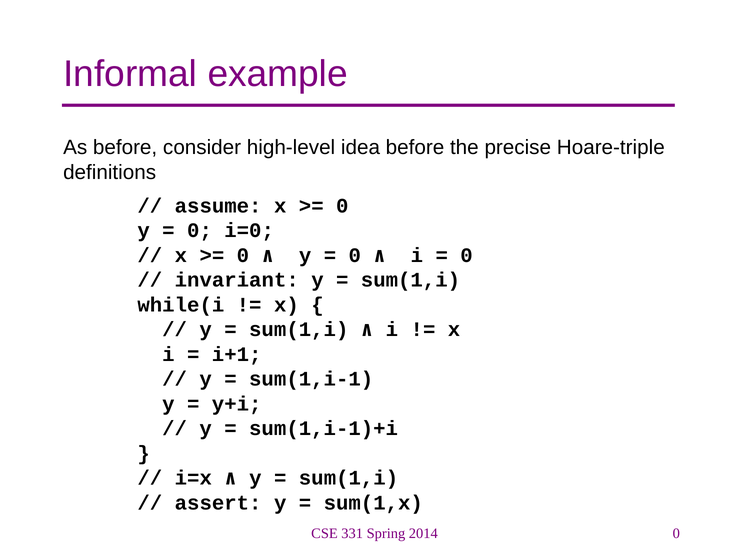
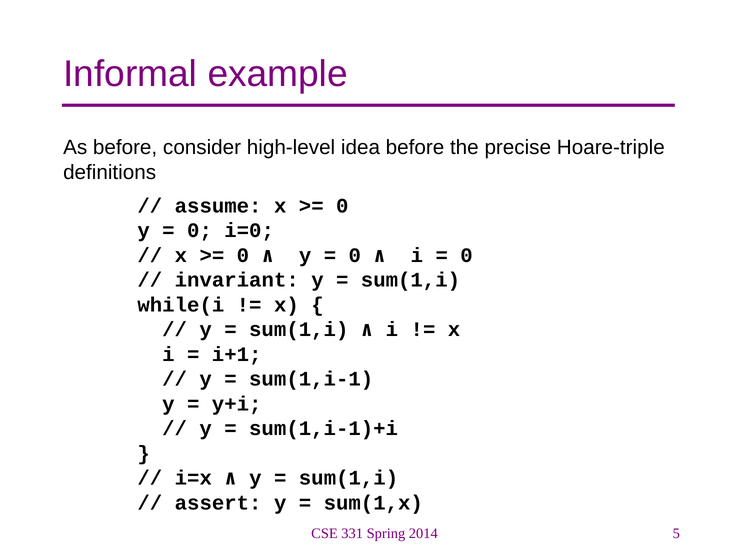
2014 0: 0 -> 5 (676, 533)
